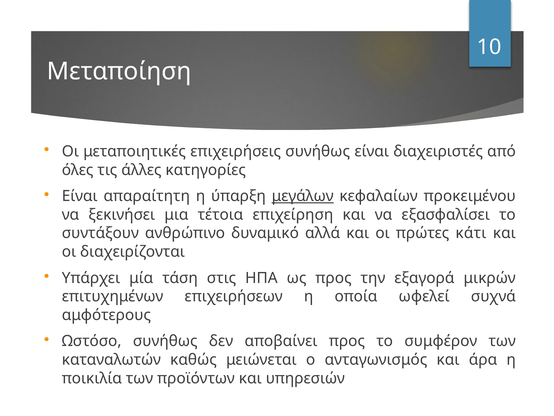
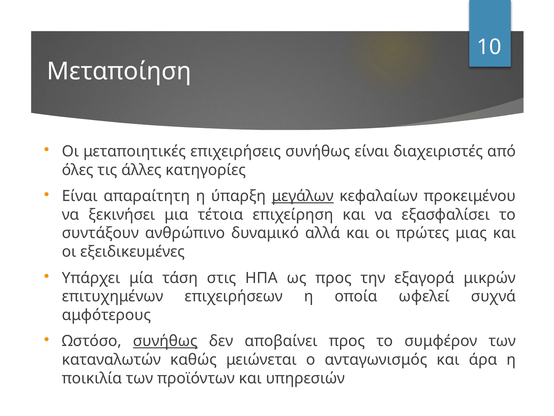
κάτι: κάτι -> μιας (471, 233)
διαχειρίζονται: διαχειρίζονται -> εξειδικευμένες (132, 251)
συνήθως underline: none -> present (165, 341)
